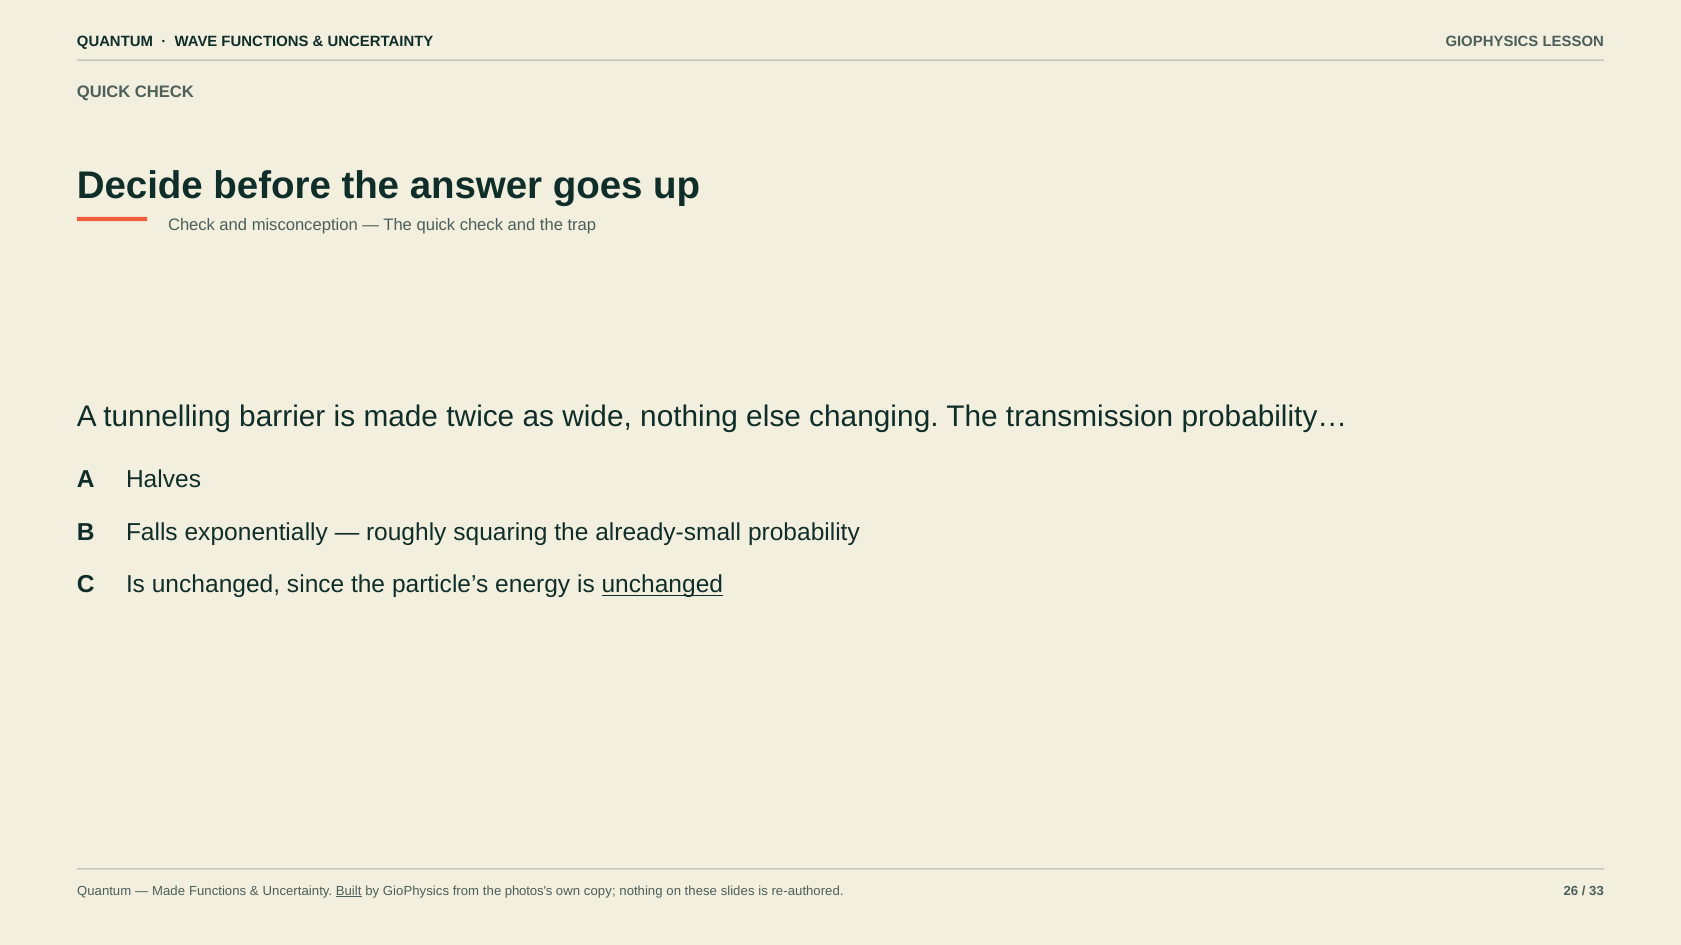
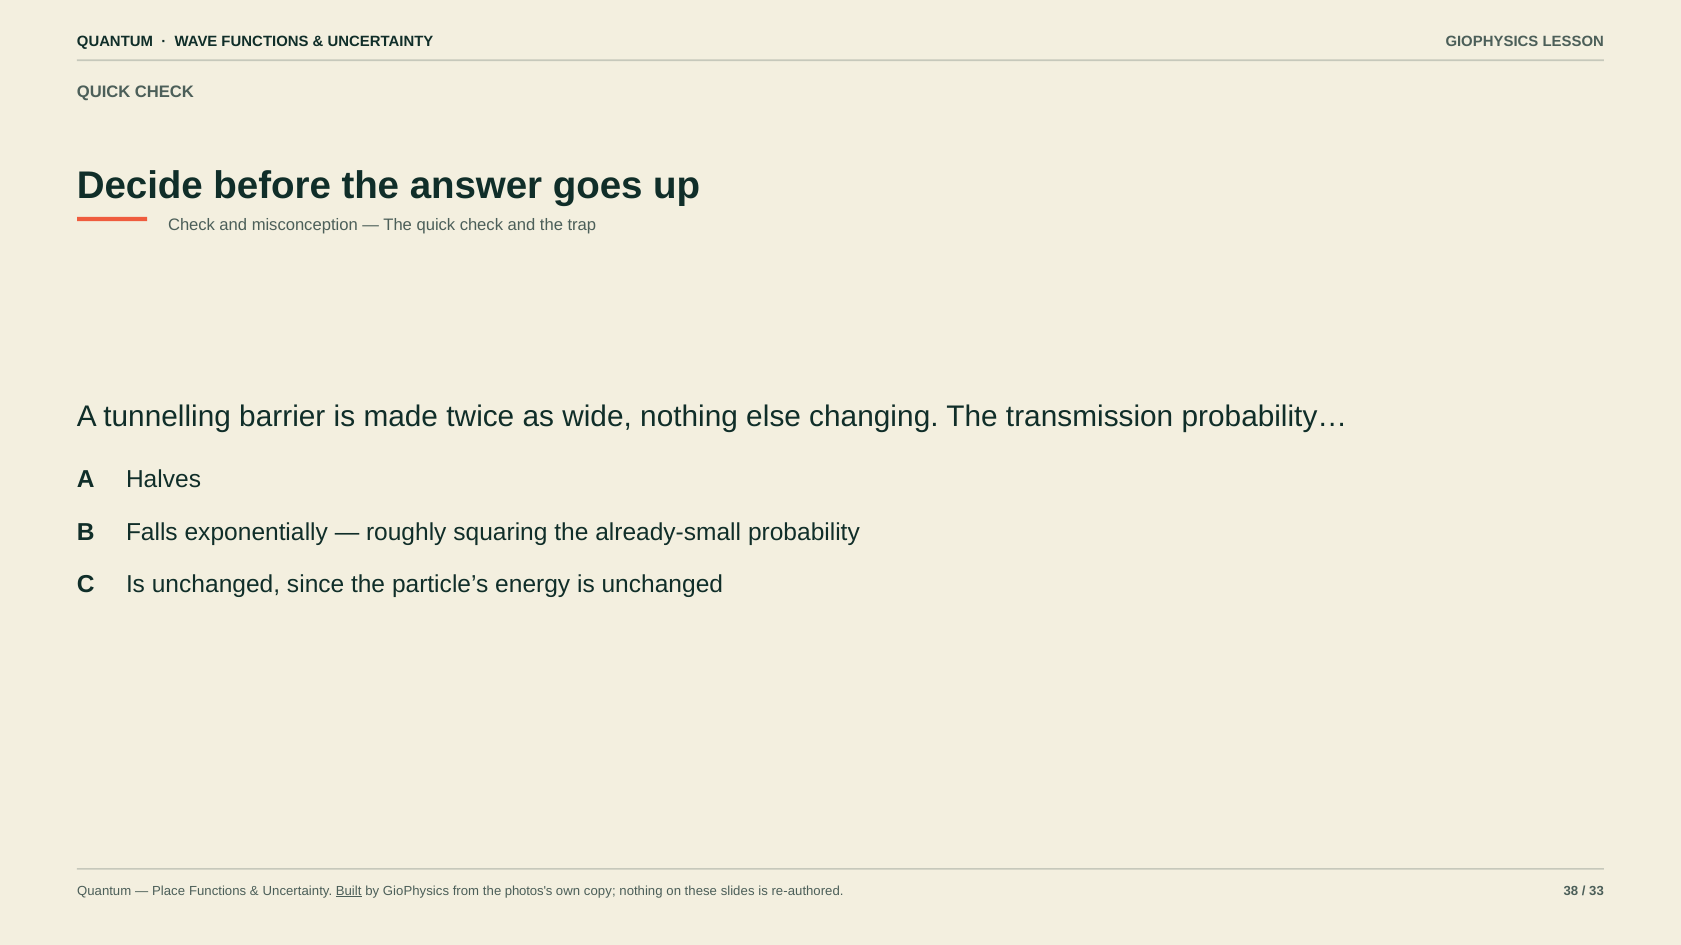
unchanged underline: present -> none (662, 585)
Made: Made -> Place (169, 891)
26: 26 -> 38 (1571, 891)
